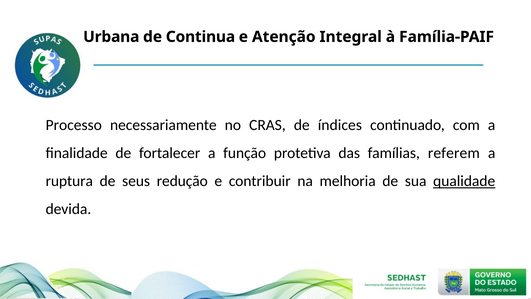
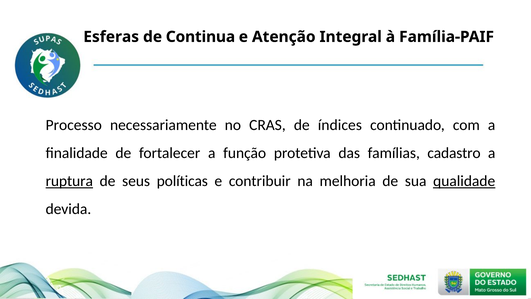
Urbana: Urbana -> Esferas (111, 37)
referem: referem -> cadastro (454, 153)
ruptura underline: none -> present (69, 181)
redução: redução -> políticas (182, 181)
